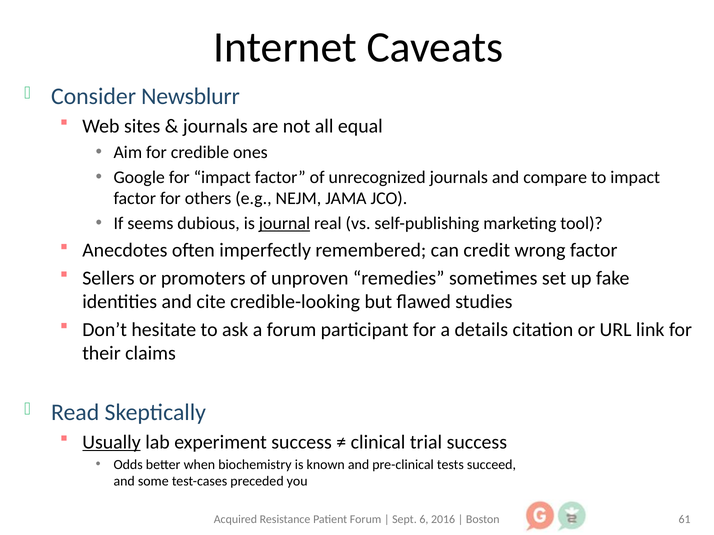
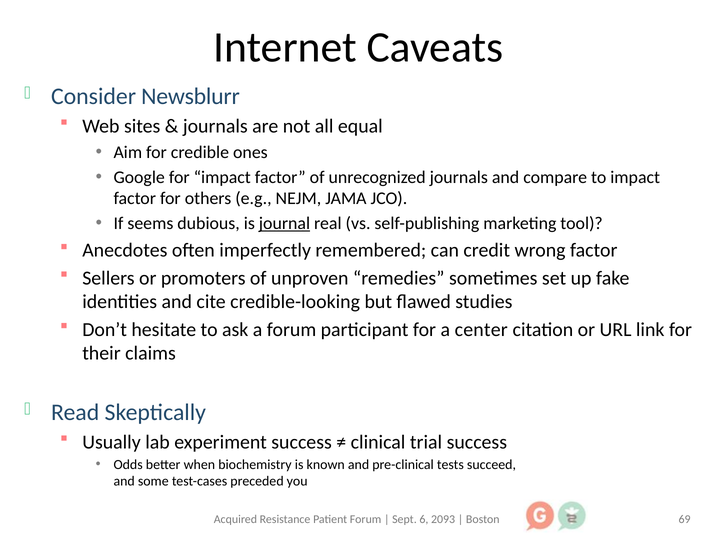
details: details -> center (481, 330)
Usually underline: present -> none (112, 442)
2016: 2016 -> 2093 (443, 520)
61: 61 -> 69 (685, 520)
